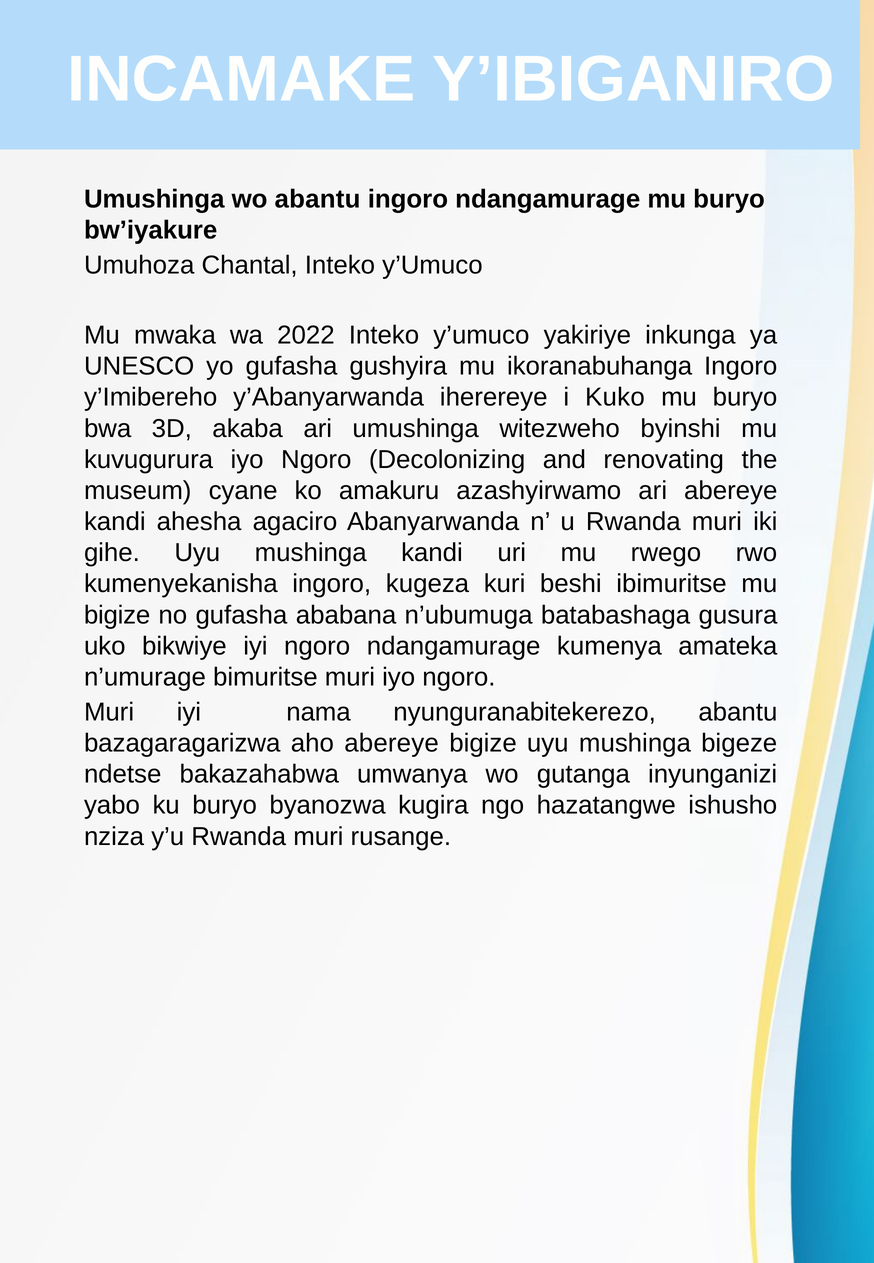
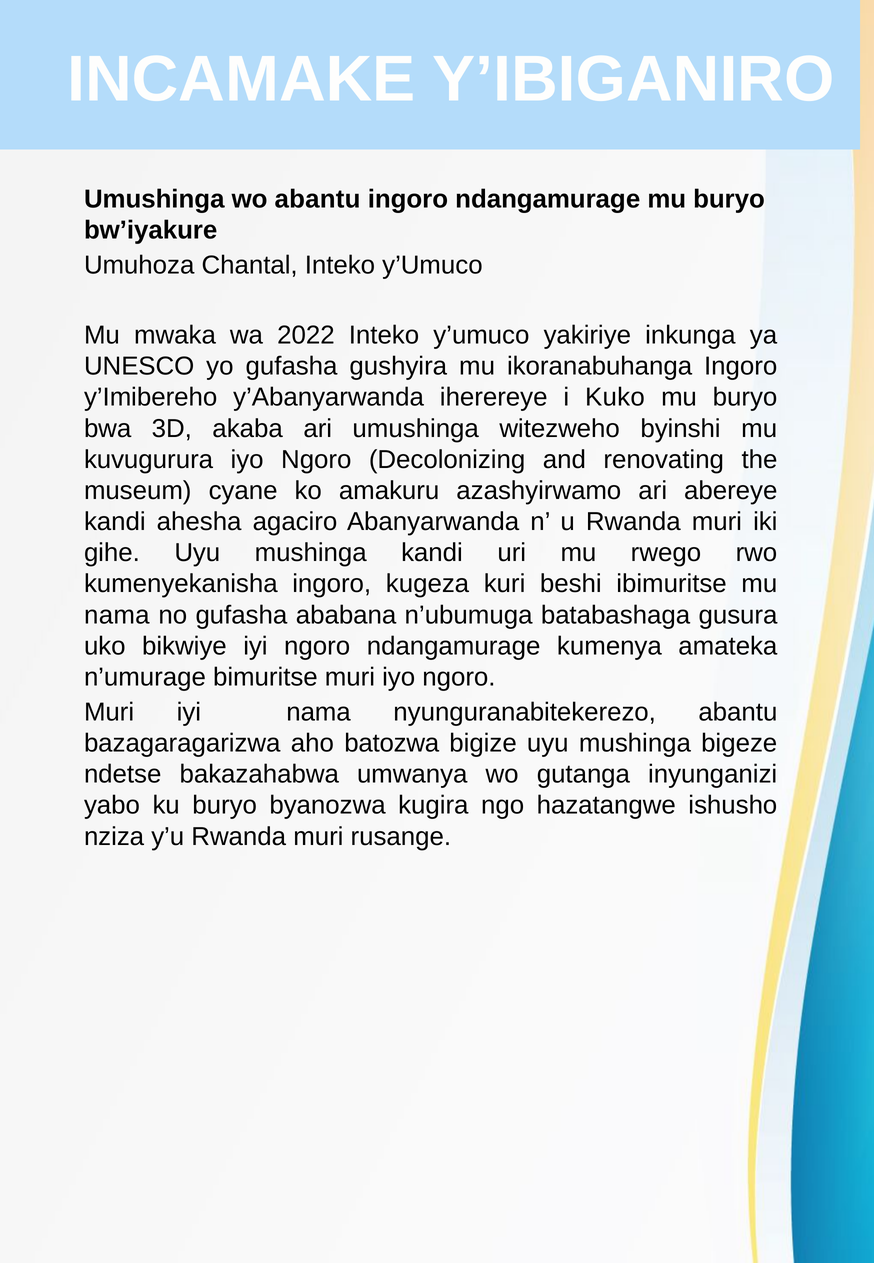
bigize: bigize -> nama (117, 615)
aho abereye: abereye -> batozwa (392, 743)
